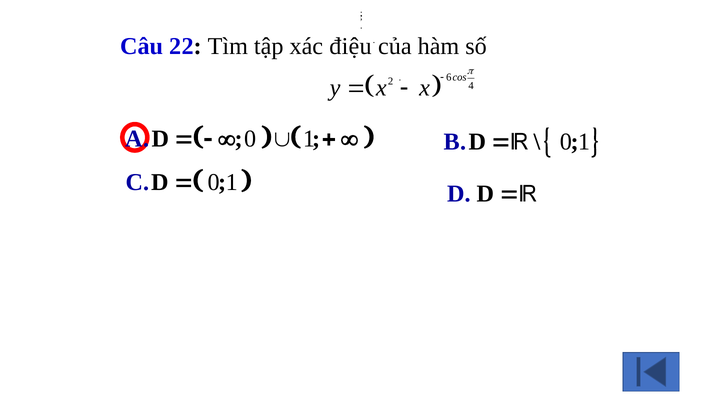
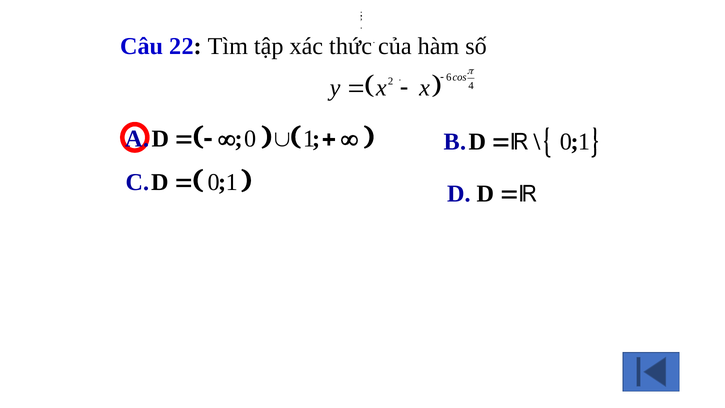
điệu: điệu -> thức (351, 46)
